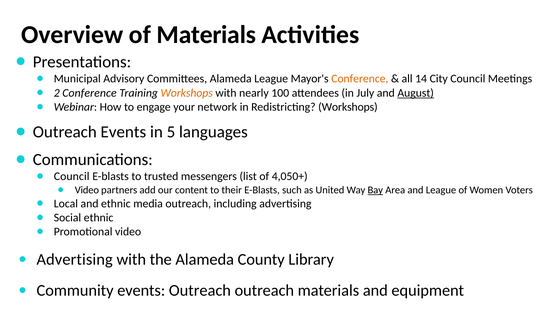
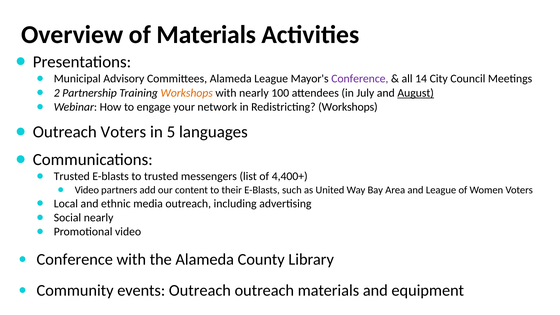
Conference colour: orange -> purple (360, 79)
2 Conference: Conference -> Partnership (90, 93)
Outreach Events: Events -> Voters (123, 132)
Council: Council -> Trusted (72, 176)
4,050+: 4,050+ -> 4,400+ (290, 176)
Bay underline: present -> none (375, 190)
Social ethnic: ethnic -> nearly (99, 218)
Advertising: Advertising -> Conference (75, 259)
